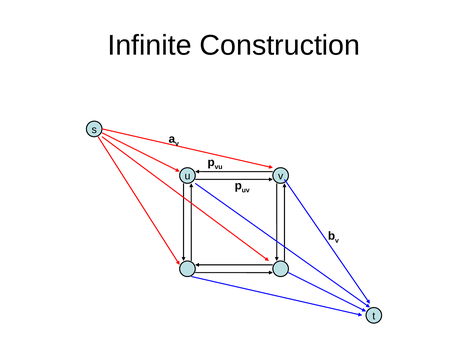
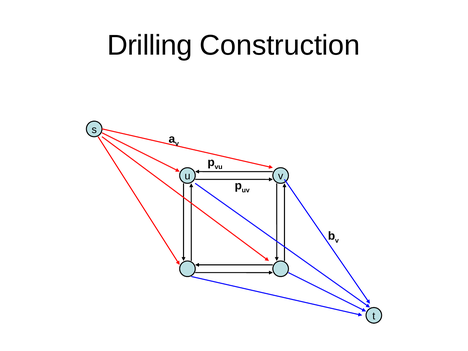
Infinite: Infinite -> Drilling (150, 45)
